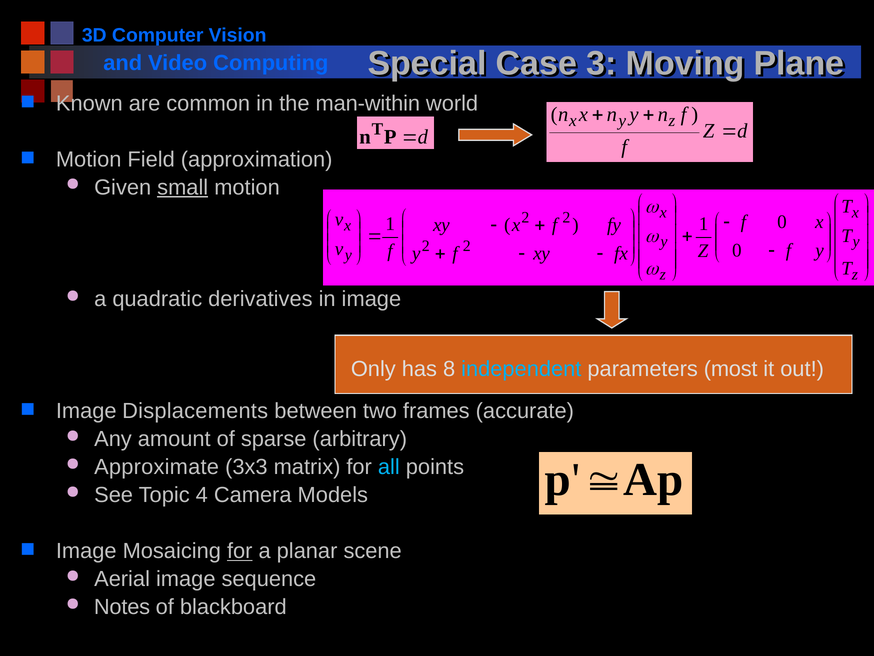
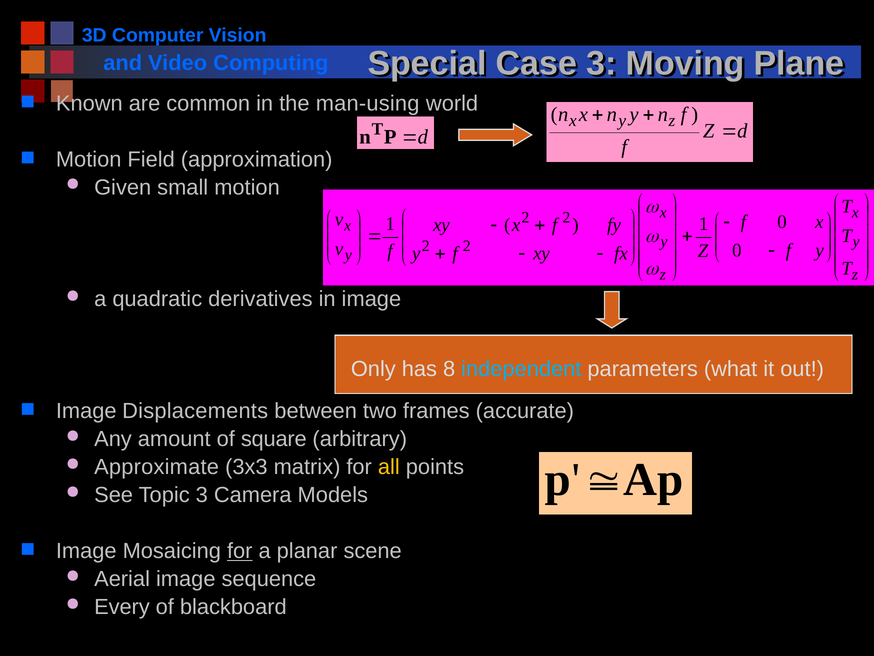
man-within: man-within -> man-using (368, 103)
small underline: present -> none (183, 187)
most: most -> what (731, 369)
sparse: sparse -> square (274, 439)
all colour: light blue -> yellow (389, 467)
Topic 4: 4 -> 3 (202, 495)
Notes: Notes -> Every (122, 607)
